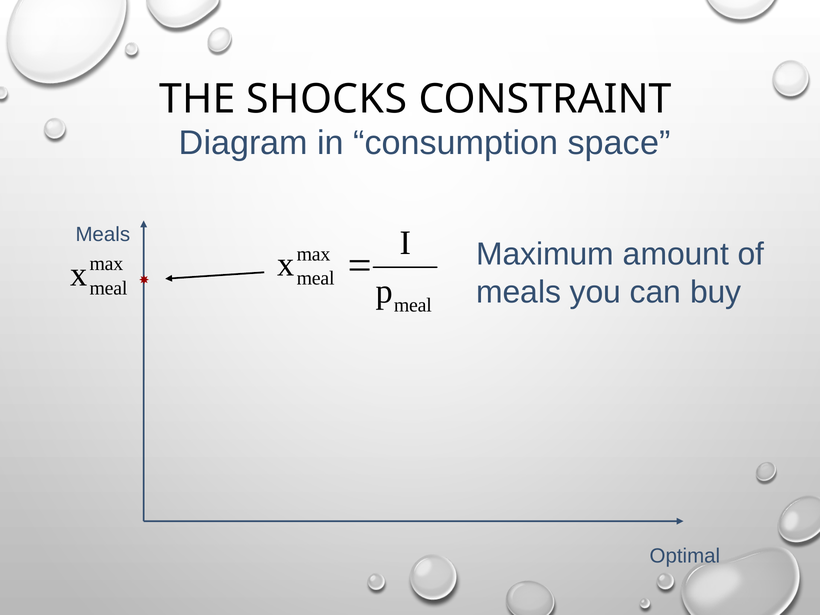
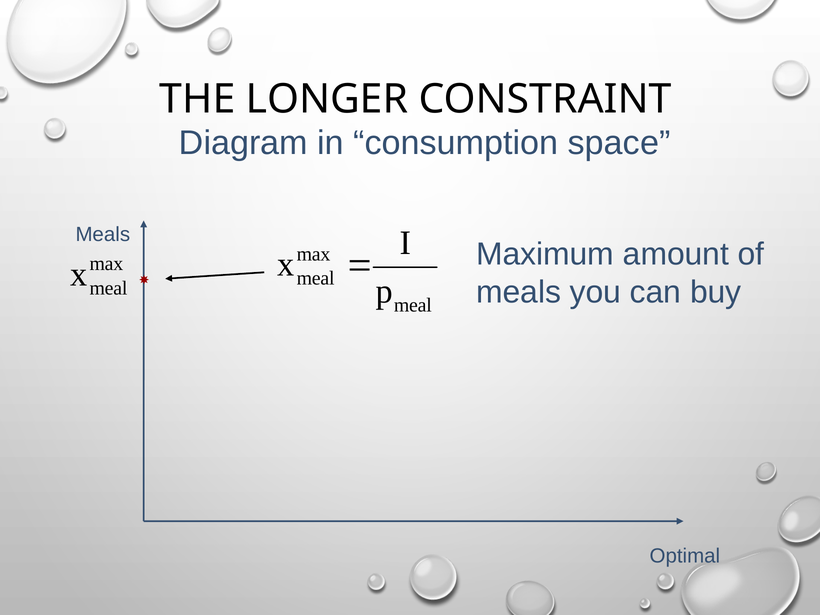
SHOCKS: SHOCKS -> LONGER (327, 99)
